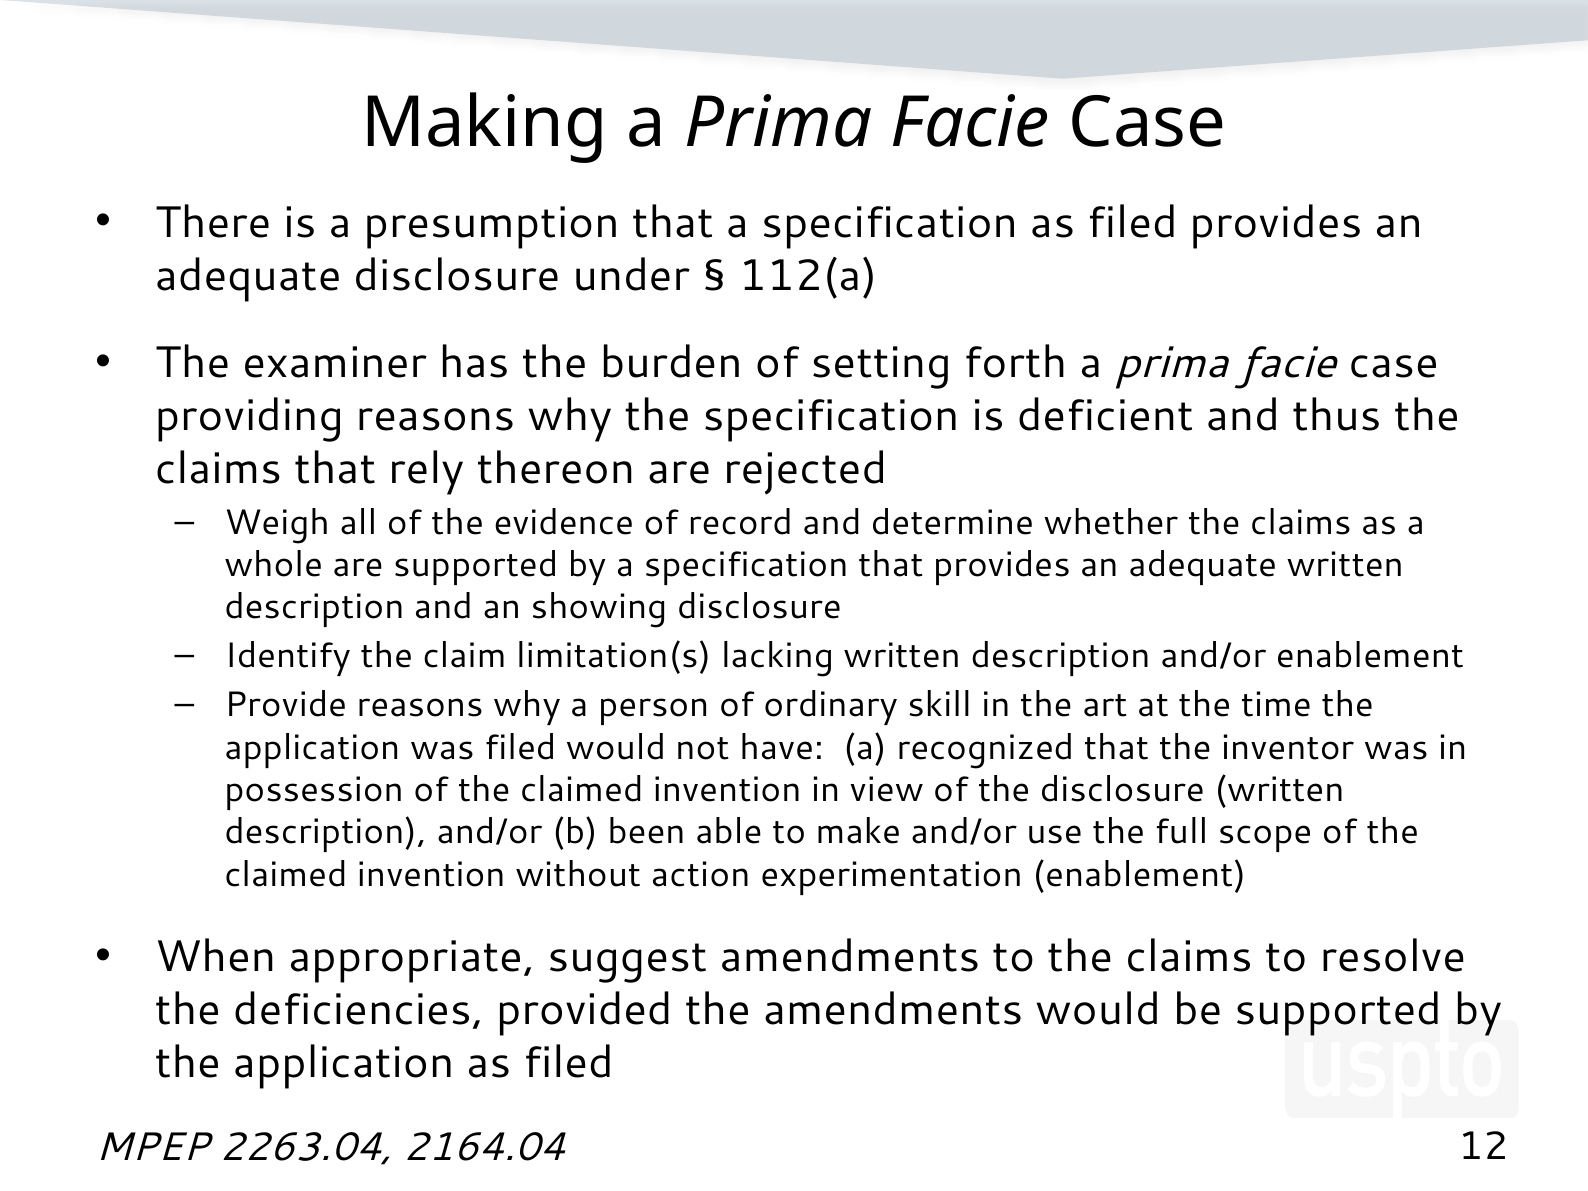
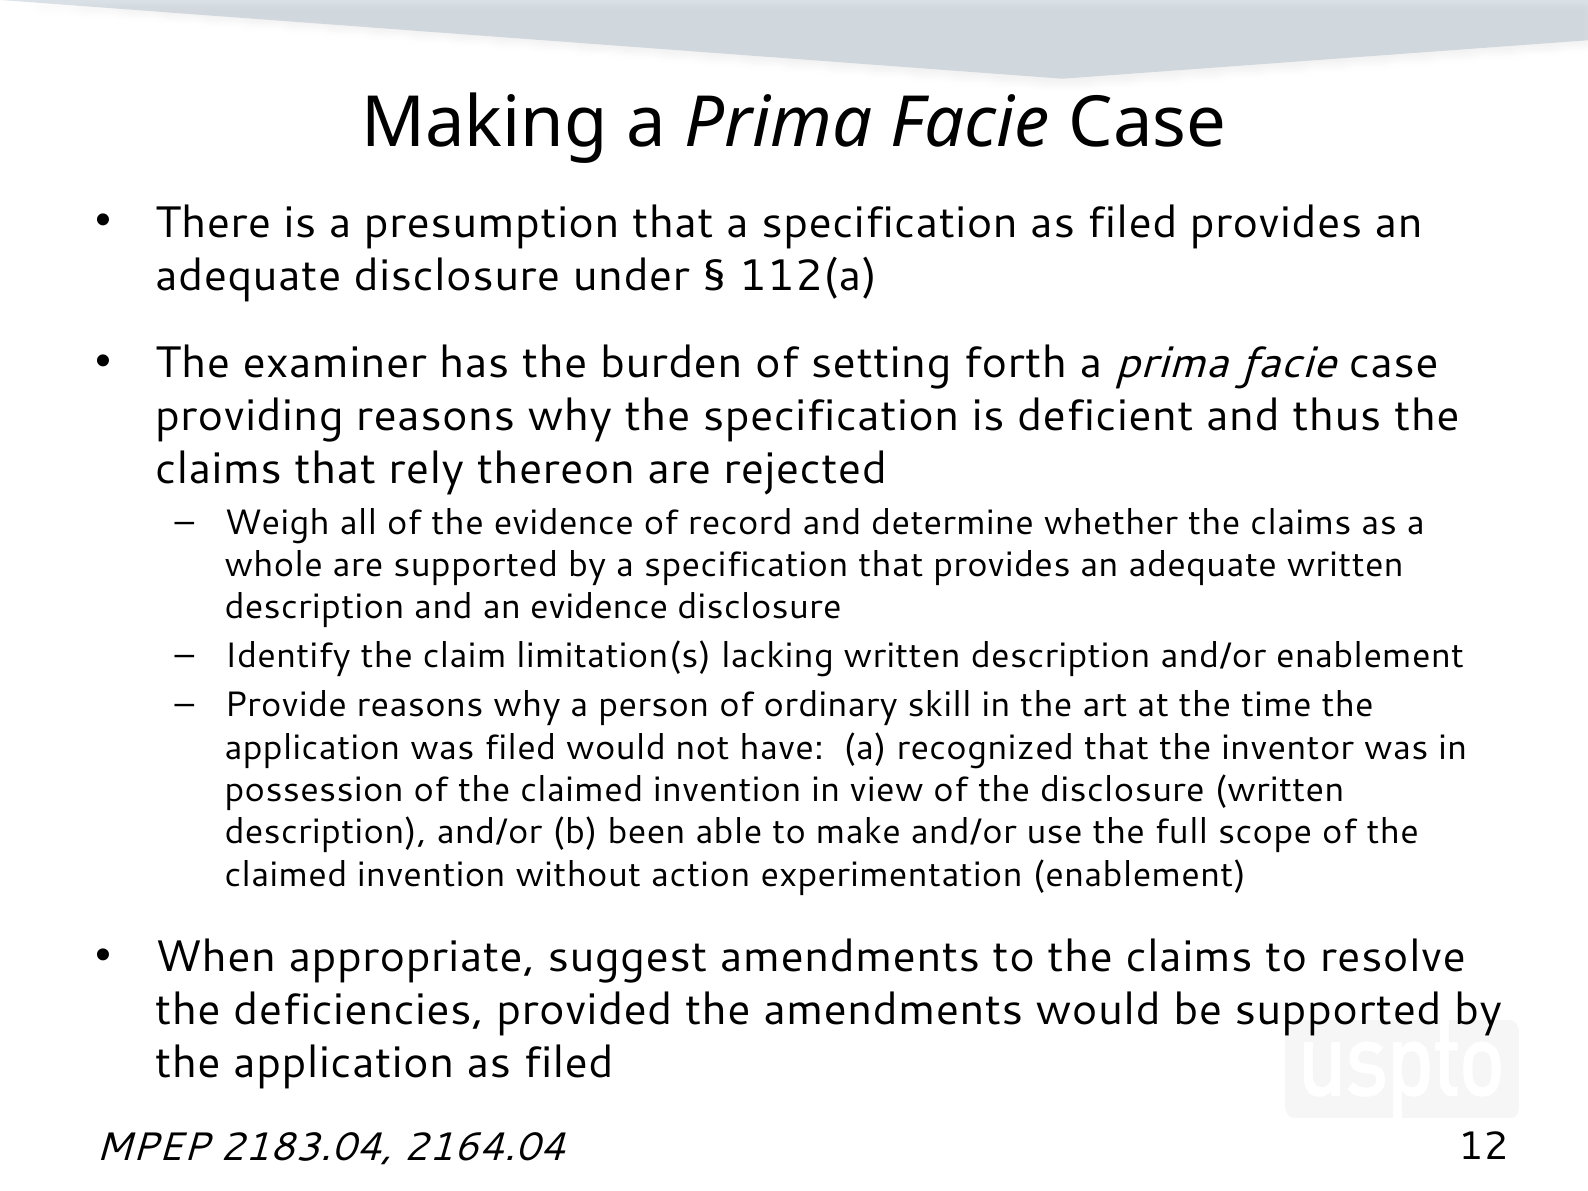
an showing: showing -> evidence (599, 607)
2263.04: 2263.04 -> 2183.04 (306, 1147)
